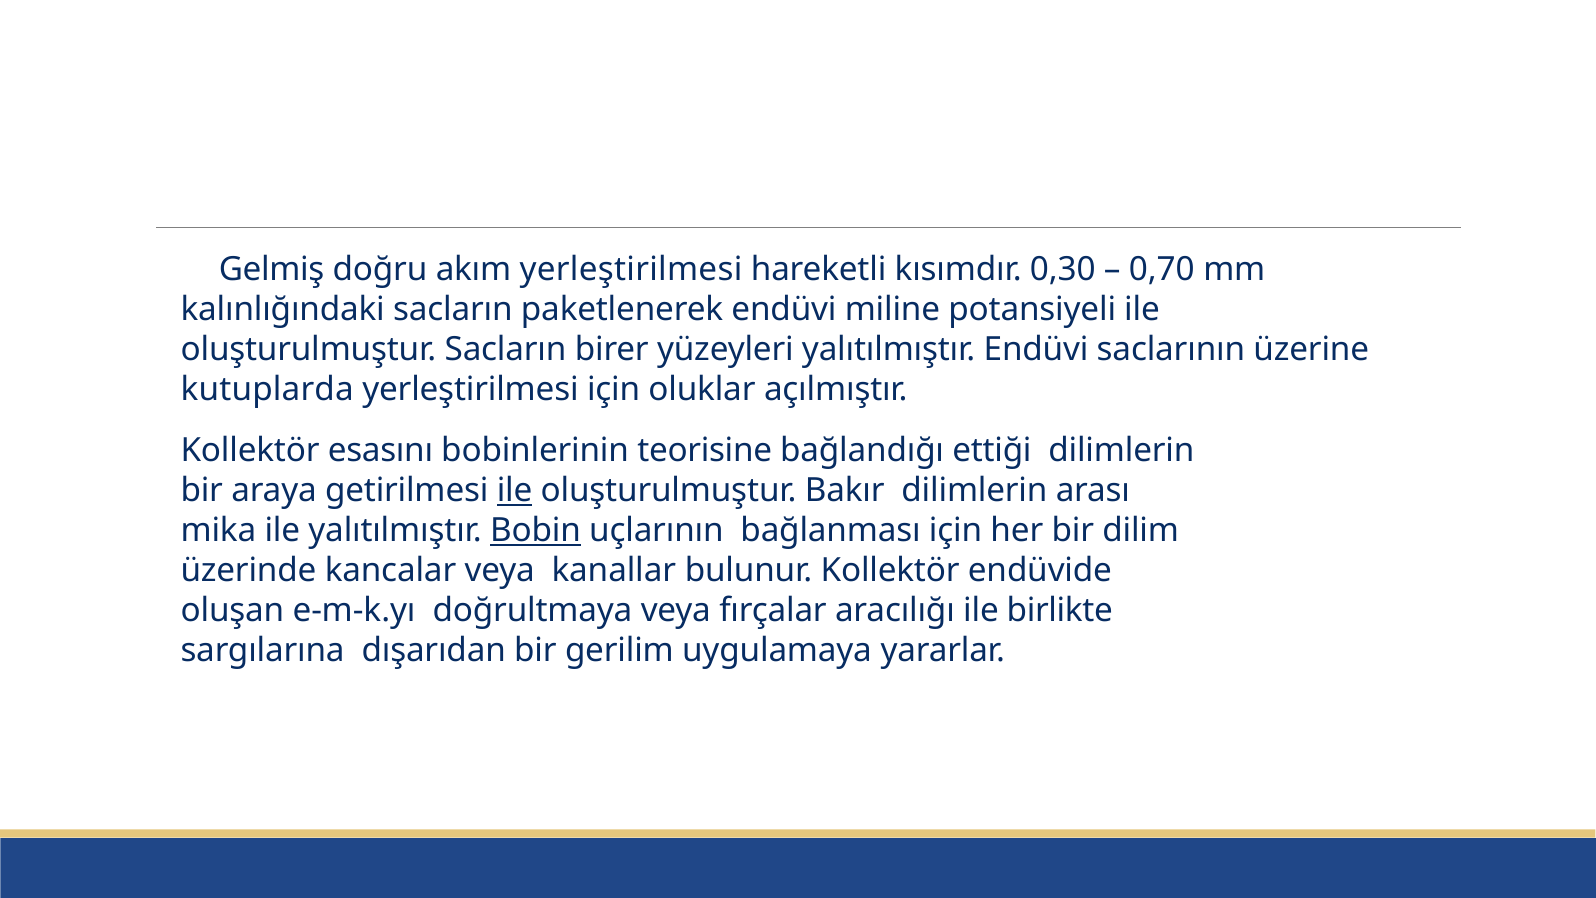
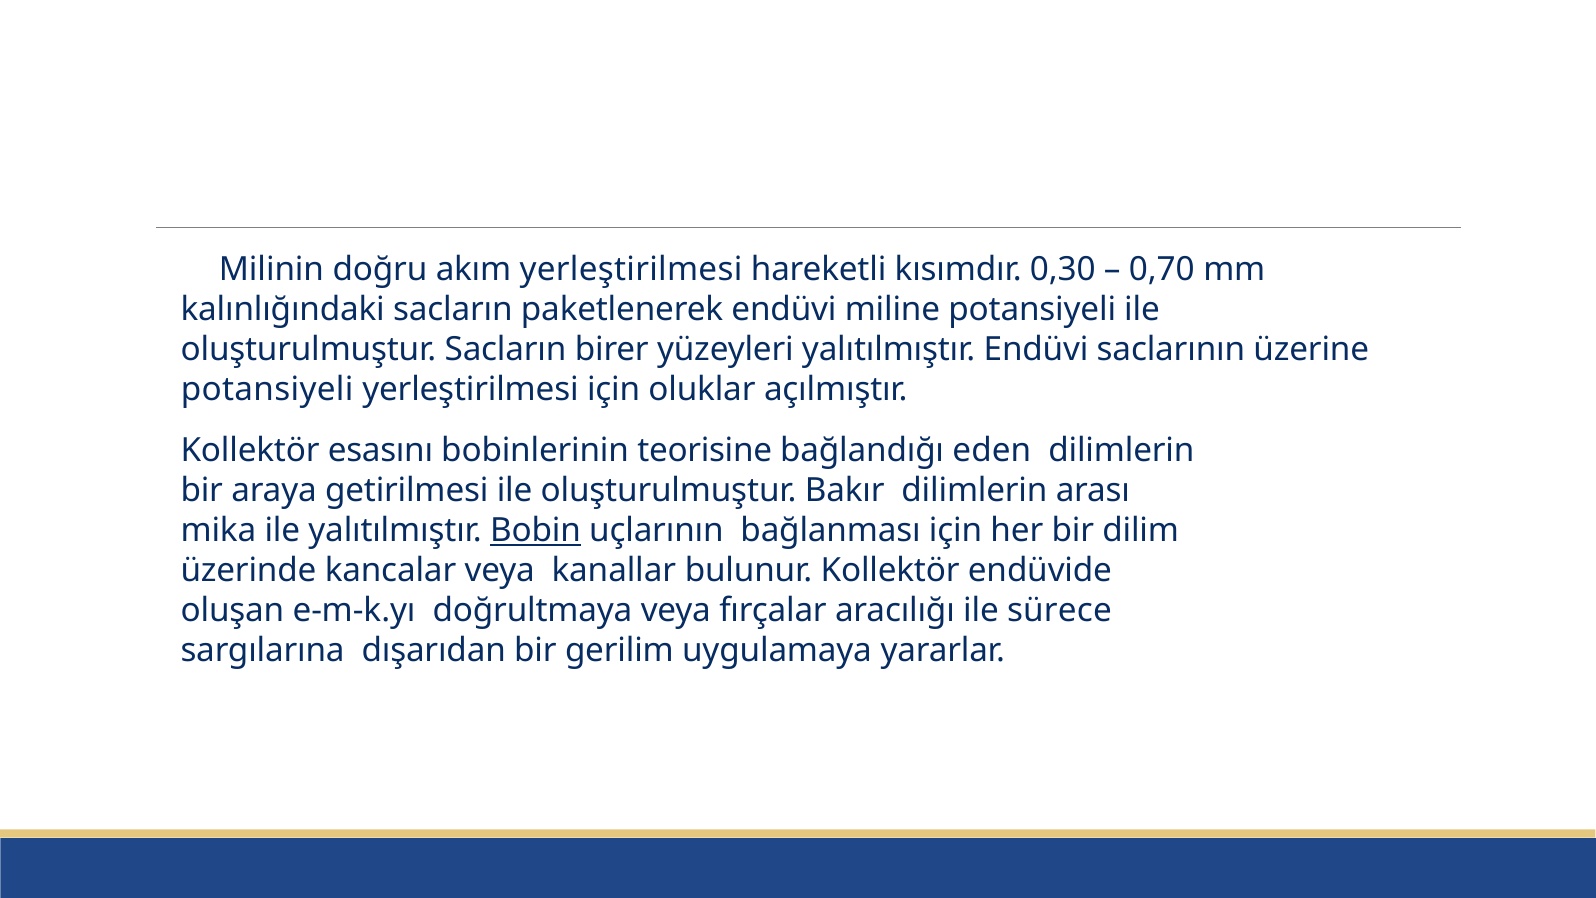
Gelmiş: Gelmiş -> Milinin (271, 270)
kutuplarda: kutuplarda -> potansiyeli (267, 390)
ettiği: ettiği -> eden (992, 450)
ile underline: present -> none (515, 490)
birlikte: birlikte -> sürece (1059, 610)
